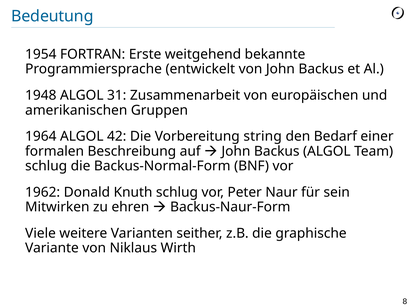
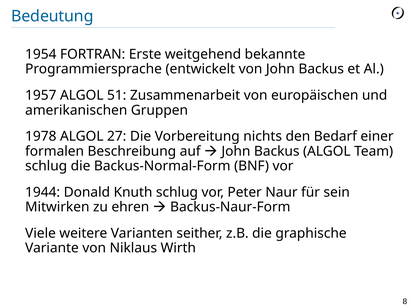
1948: 1948 -> 1957 (41, 95)
31: 31 -> 51 (117, 95)
1964: 1964 -> 1978 (41, 137)
42: 42 -> 27 (117, 137)
string: string -> nichts (263, 137)
1962: 1962 -> 1944 (43, 192)
